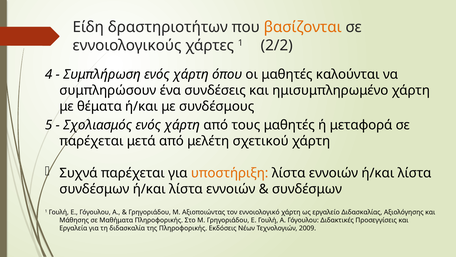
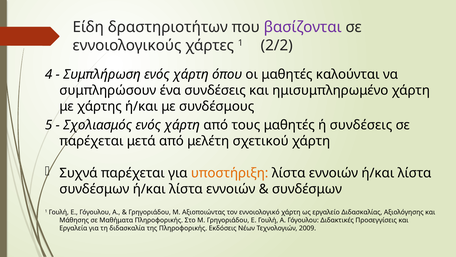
βασίζονται colour: orange -> purple (303, 27)
θέματα: θέματα -> χάρτης (99, 106)
ή μεταφορά: μεταφορά -> συνδέσεις (361, 125)
